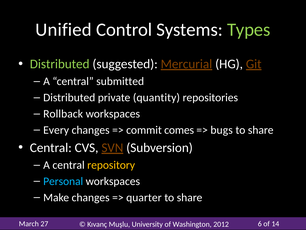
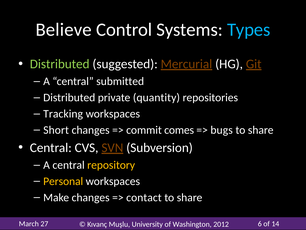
Unified: Unified -> Believe (64, 30)
Types colour: light green -> light blue (249, 30)
Rollback: Rollback -> Tracking (63, 114)
Every: Every -> Short (56, 130)
Personal colour: light blue -> yellow (63, 181)
quarter: quarter -> contact (144, 197)
